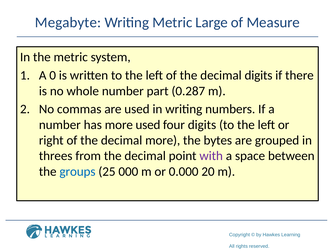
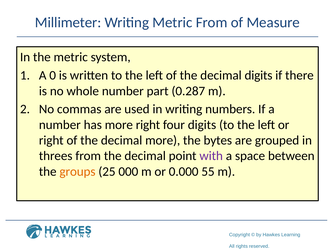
Megabyte: Megabyte -> Millimeter (68, 23)
Metric Large: Large -> From (212, 23)
more used: used -> right (148, 125)
groups colour: blue -> orange (77, 172)
20: 20 -> 55 (208, 172)
